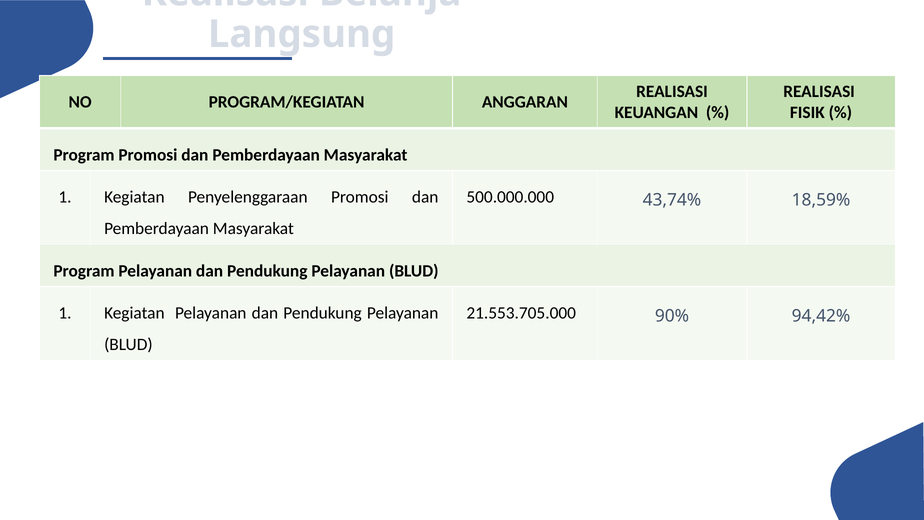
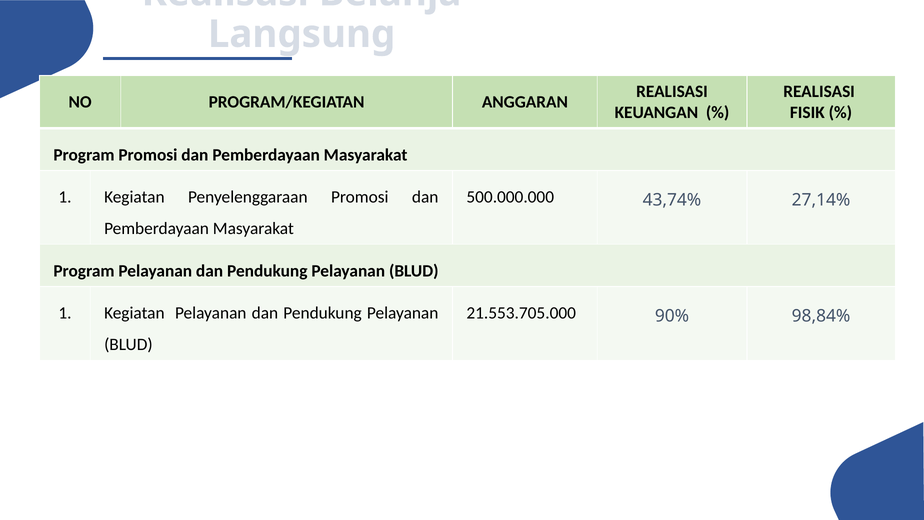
18,59%: 18,59% -> 27,14% (821, 200)
94,42%: 94,42% -> 98,84% (821, 316)
